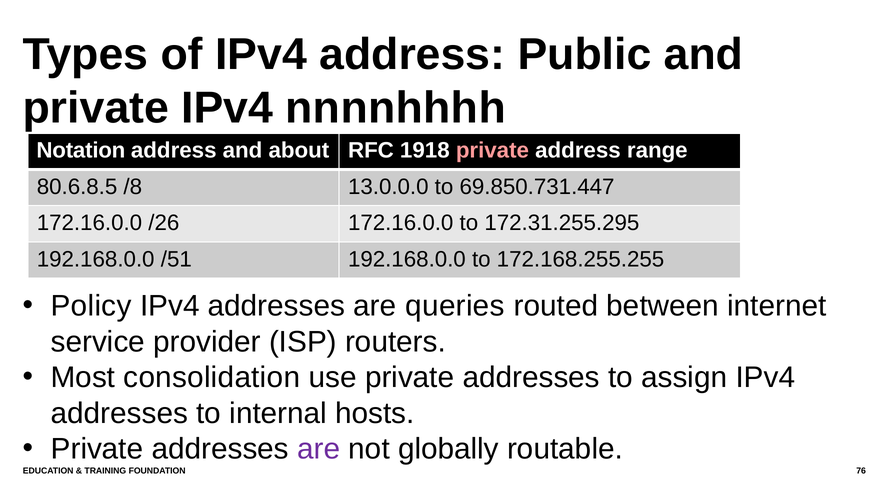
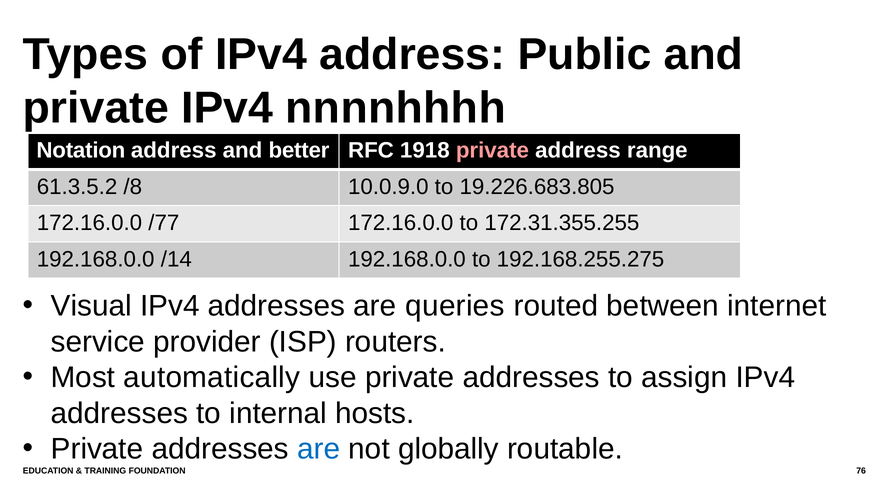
about: about -> better (299, 151)
80.6.8.5: 80.6.8.5 -> 61.3.5.2 (77, 187)
13.0.0.0: 13.0.0.0 -> 10.0.9.0 (388, 187)
69.850.731.447: 69.850.731.447 -> 19.226.683.805 (537, 187)
/26: /26 -> /77 (164, 223)
172.31.255.295: 172.31.255.295 -> 172.31.355.255 (562, 223)
/51: /51 -> /14 (176, 259)
172.168.255.255: 172.168.255.255 -> 192.168.255.275 (580, 259)
Policy: Policy -> Visual (91, 306)
consolidation: consolidation -> automatically (212, 378)
are colour: purple -> blue (319, 449)
